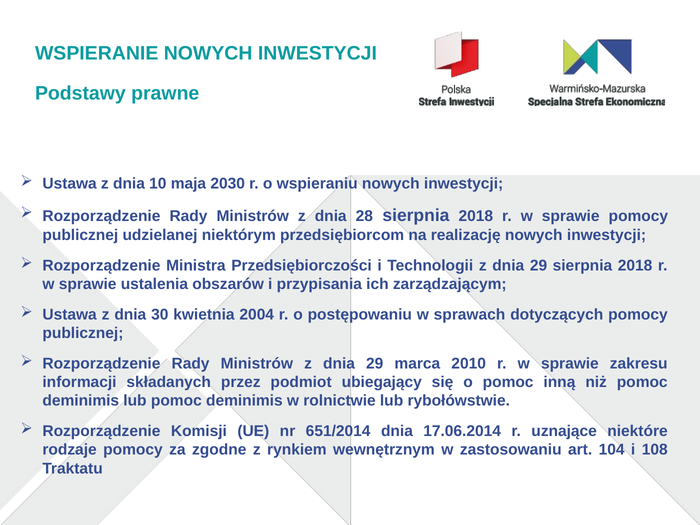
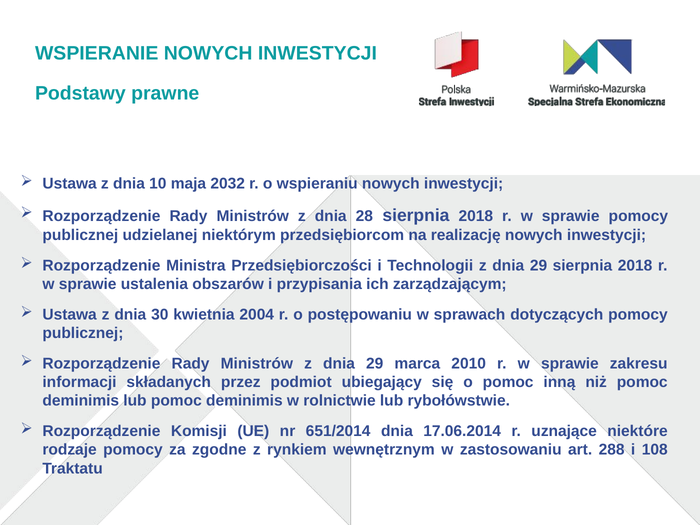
2030: 2030 -> 2032 (228, 184)
104: 104 -> 288 (612, 450)
